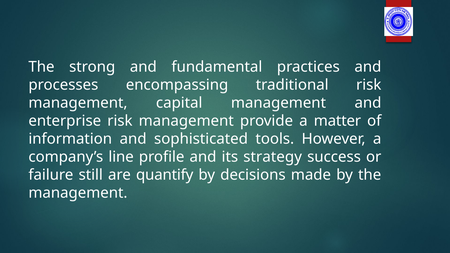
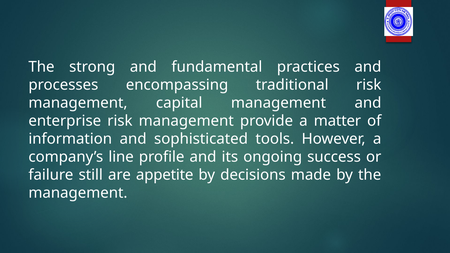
strategy: strategy -> ongoing (273, 157)
quantify: quantify -> appetite (165, 175)
